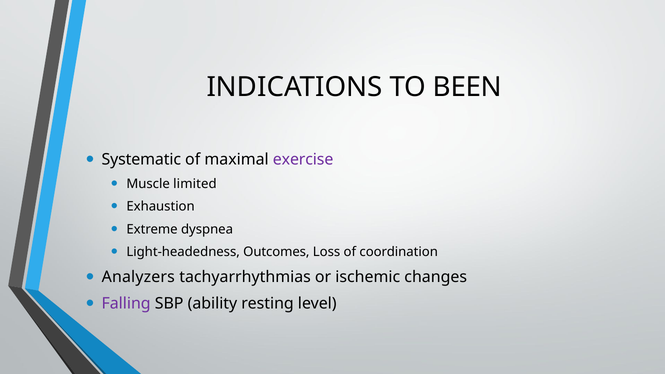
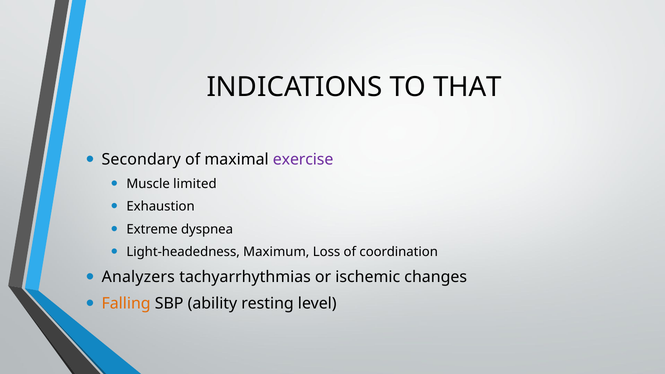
BEEN: BEEN -> THAT (467, 87)
Systematic: Systematic -> Secondary (141, 160)
Outcomes: Outcomes -> Maximum (276, 252)
Falling colour: purple -> orange (126, 304)
